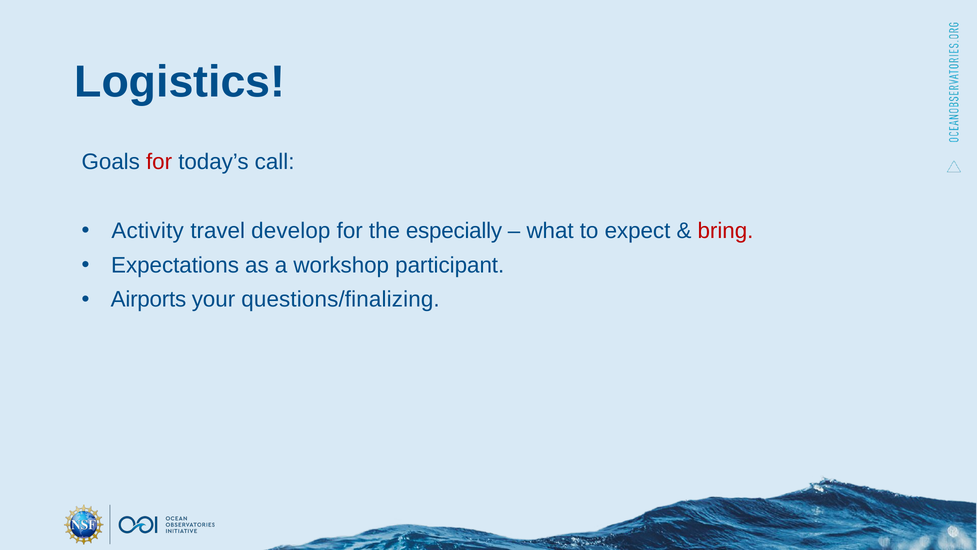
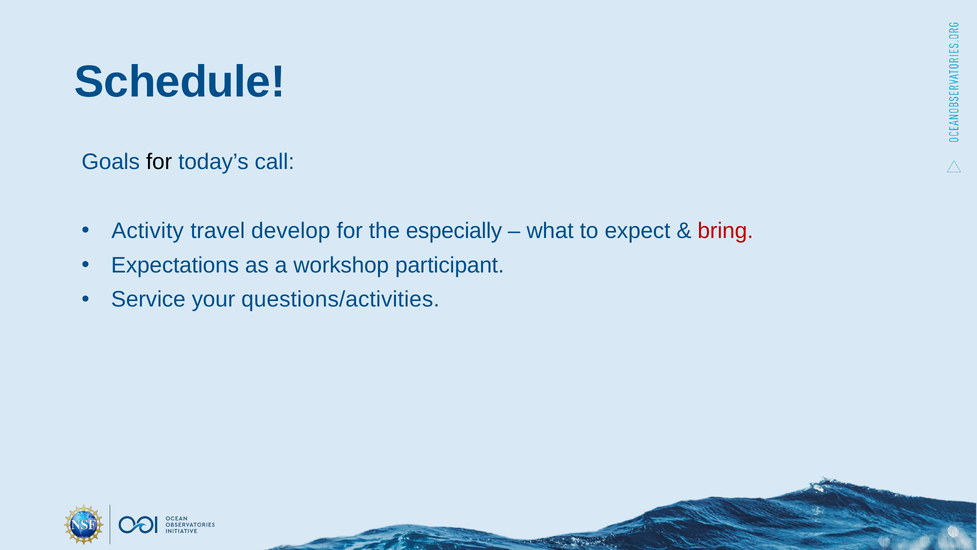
Logistics: Logistics -> Schedule (180, 82)
for colour: red -> black (159, 162)
Airports: Airports -> Service (148, 299)
questions/finalizing: questions/finalizing -> questions/activities (340, 299)
